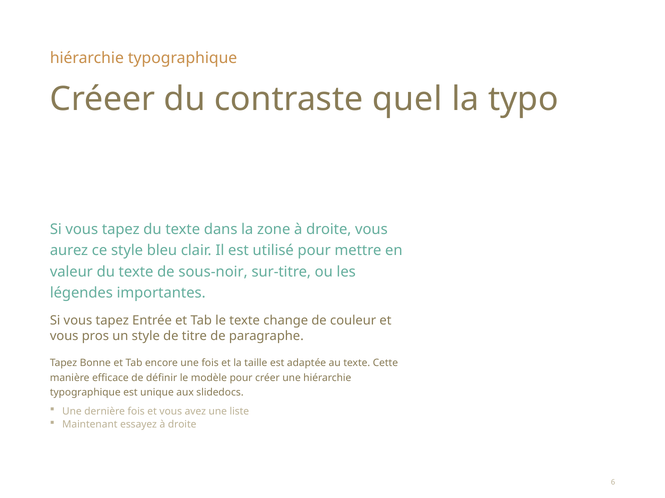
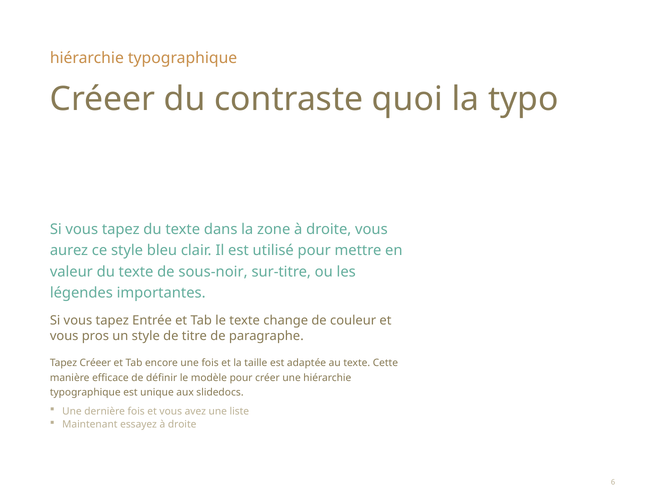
quel: quel -> quoi (407, 100)
Bonne: Bonne -> Créeer (95, 364)
